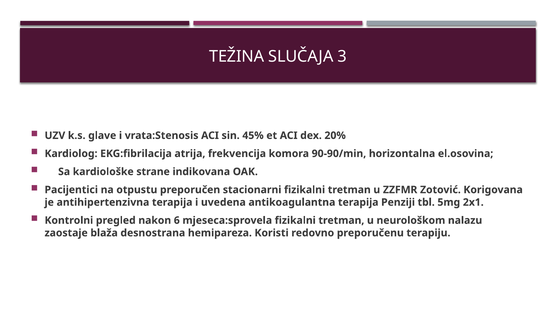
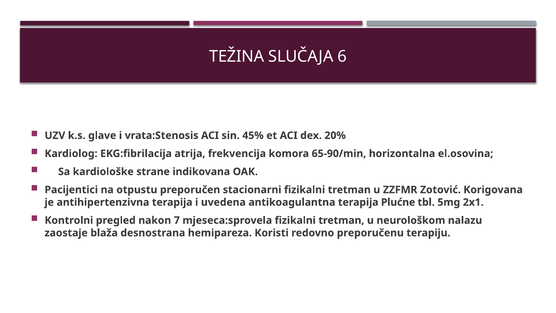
3: 3 -> 6 (342, 56)
90-90/min: 90-90/min -> 65-90/min (339, 153)
Penziji: Penziji -> Plućne (398, 202)
6: 6 -> 7 (177, 220)
